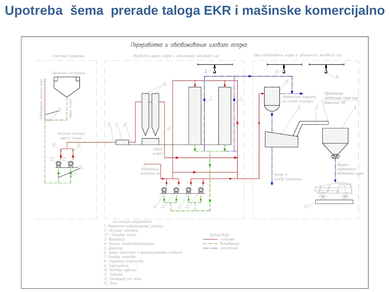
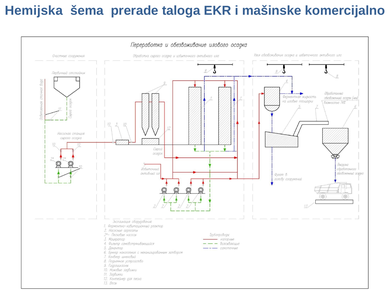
Upotreba: Upotreba -> Hemijska (34, 11)
